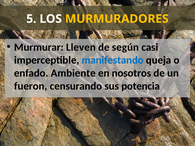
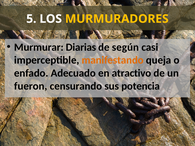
Lleven: Lleven -> Diarias (81, 47)
manifestando colour: blue -> orange (113, 60)
Ambiente: Ambiente -> Adecuado (73, 73)
nosotros: nosotros -> atractivo (132, 73)
